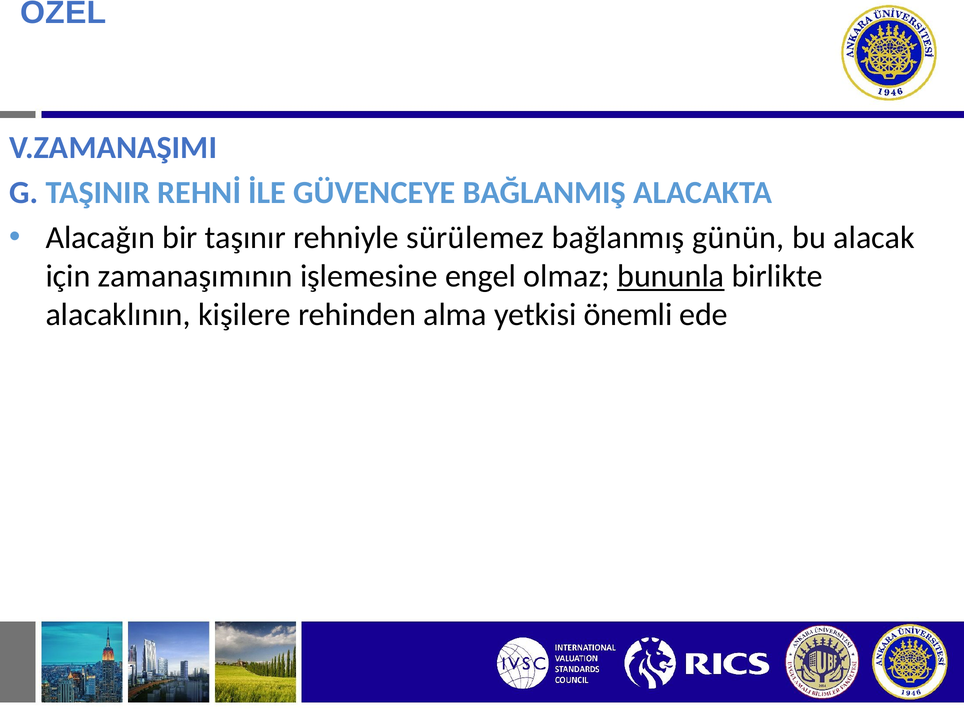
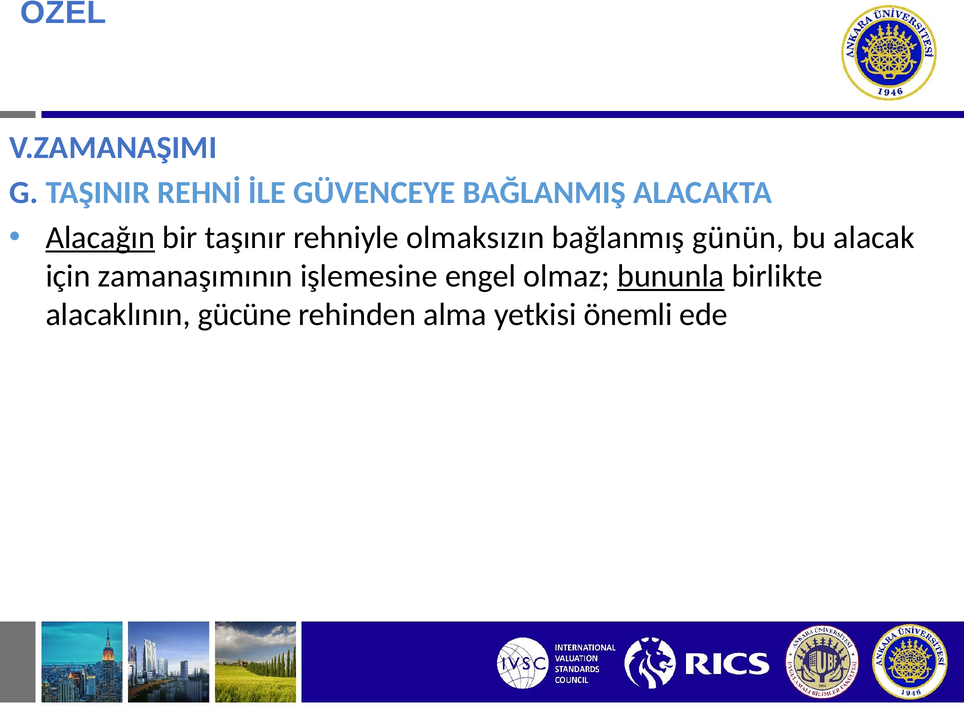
Alacağın underline: none -> present (100, 238)
sürülemez: sürülemez -> olmaksızın (475, 238)
kişilere: kişilere -> gücüne (245, 315)
